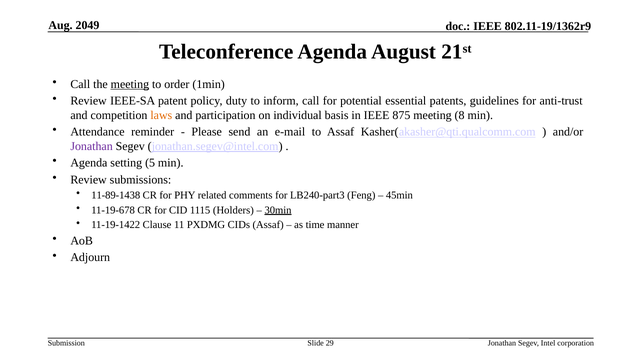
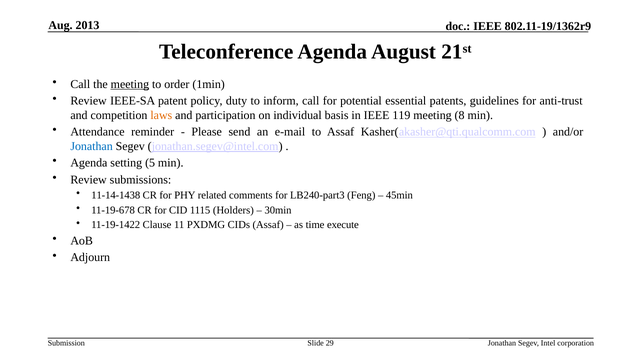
2049: 2049 -> 2013 (87, 25)
875: 875 -> 119 (401, 115)
Jonathan colour: purple -> blue (92, 146)
11-89-1438: 11-89-1438 -> 11-14-1438 (116, 195)
30min underline: present -> none (278, 210)
manner: manner -> execute (343, 225)
